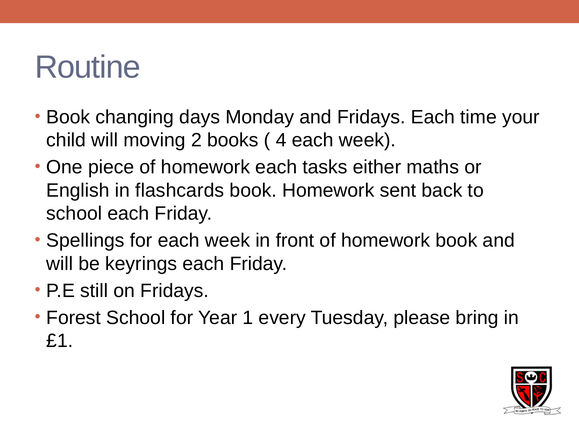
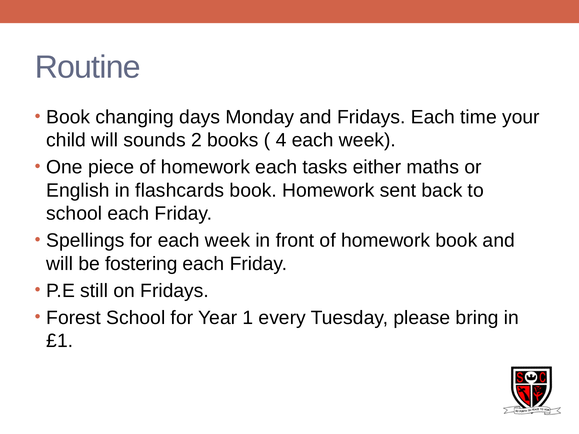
moving: moving -> sounds (155, 140)
keyrings: keyrings -> fostering (141, 264)
